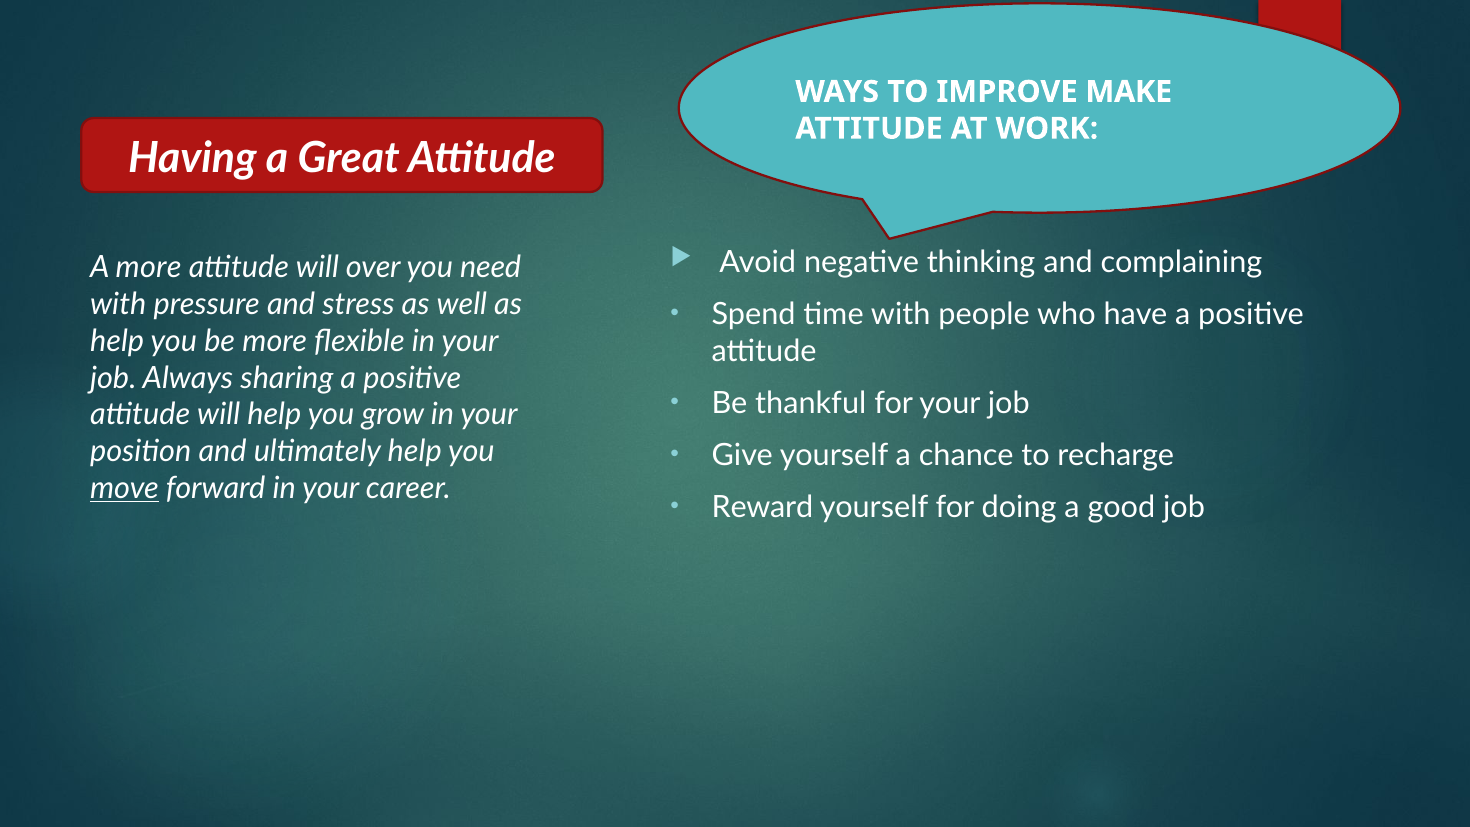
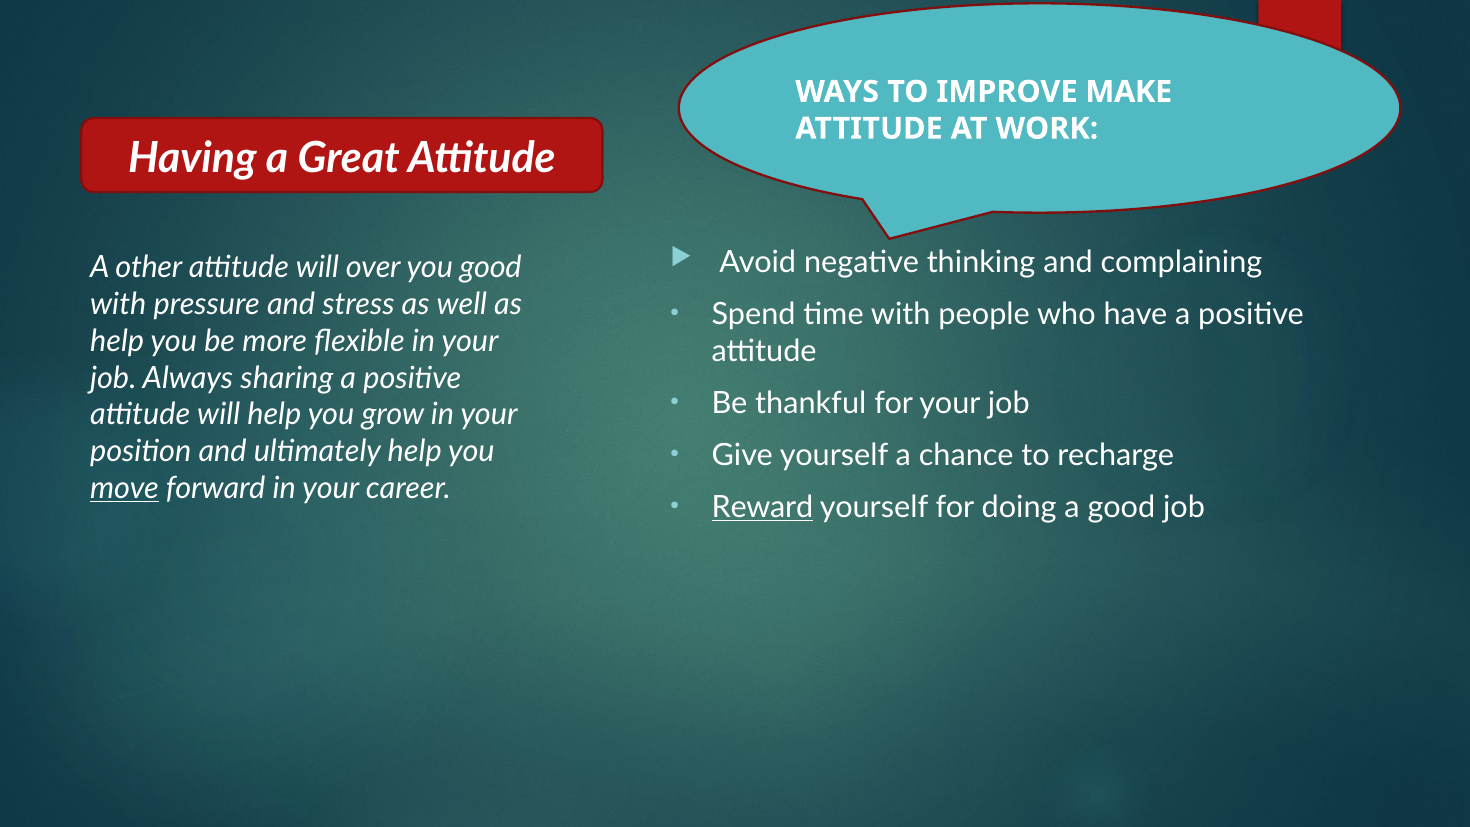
A more: more -> other (149, 268)
you need: need -> good (491, 268)
Reward underline: none -> present (762, 507)
